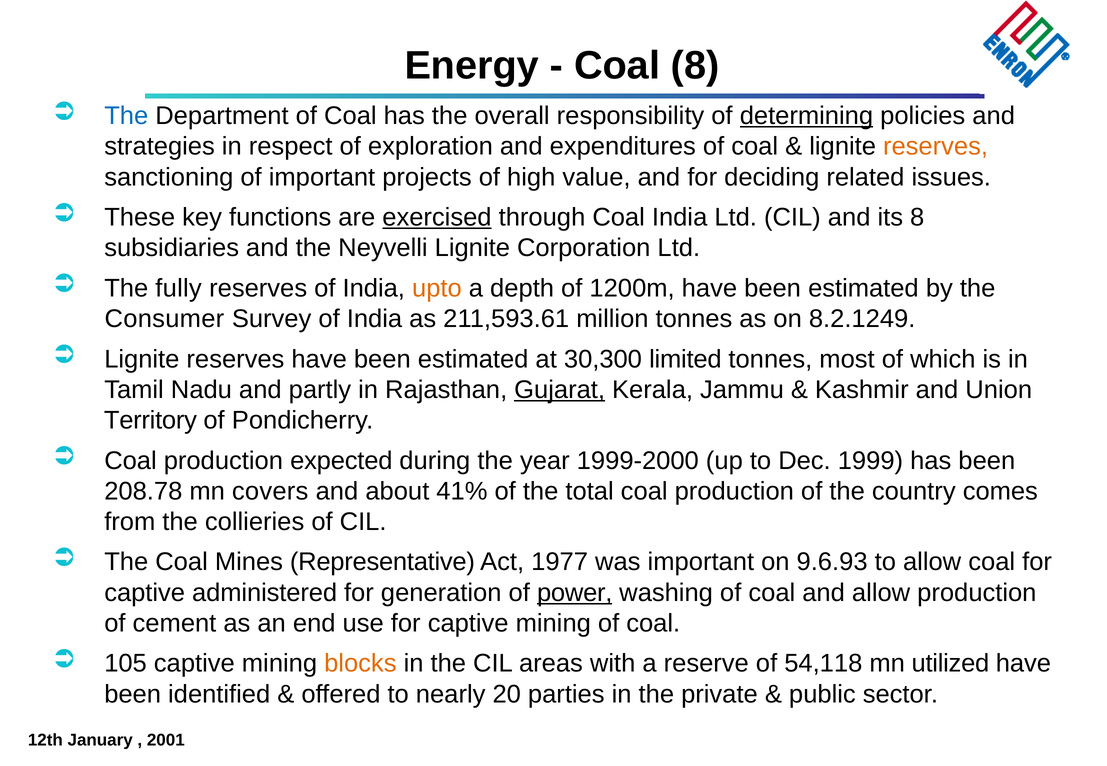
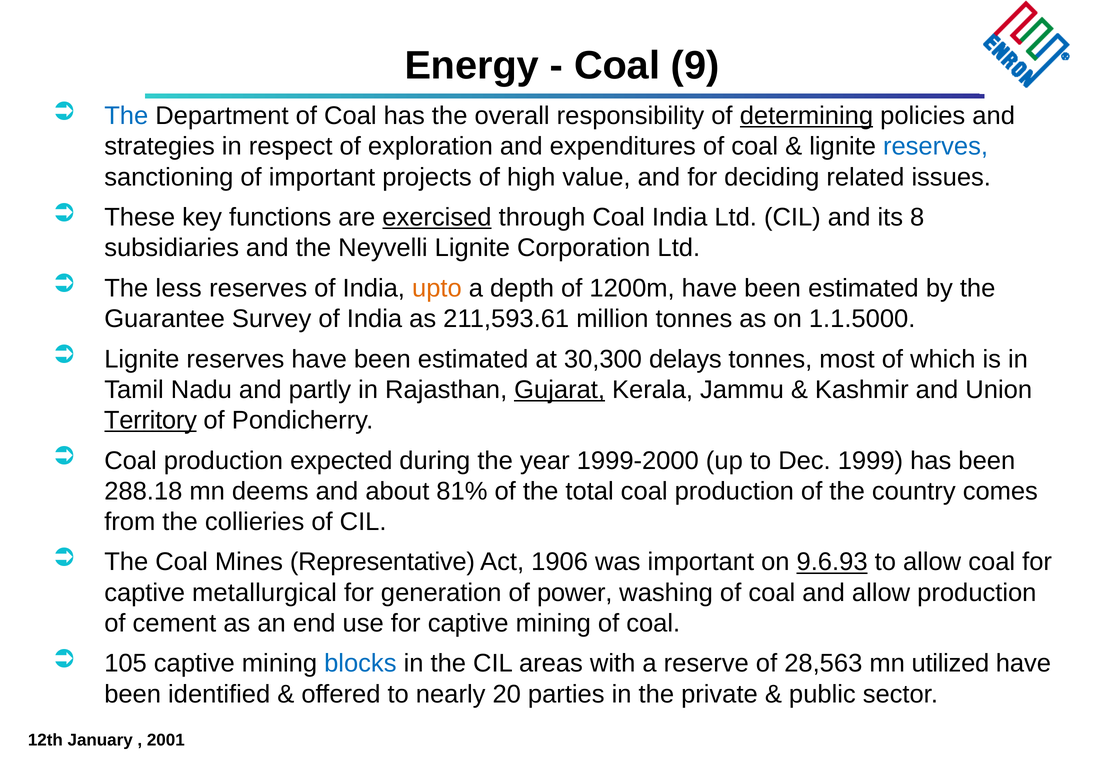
Coal 8: 8 -> 9 (695, 66)
reserves colour: orange -> blue (936, 147)
fully: fully -> less (179, 288)
Consumer: Consumer -> Guarantee (165, 319)
8.2.1249: 8.2.1249 -> 1.1.5000 (862, 319)
limited: limited -> delays (685, 359)
Territory underline: none -> present (150, 421)
208.78: 208.78 -> 288.18 (143, 492)
covers: covers -> deems (270, 492)
41%: 41% -> 81% (462, 492)
1977: 1977 -> 1906 (560, 563)
9.6.93 underline: none -> present (832, 563)
administered: administered -> metallurgical (264, 593)
power underline: present -> none (575, 593)
blocks colour: orange -> blue (360, 664)
54,118: 54,118 -> 28,563 (823, 664)
